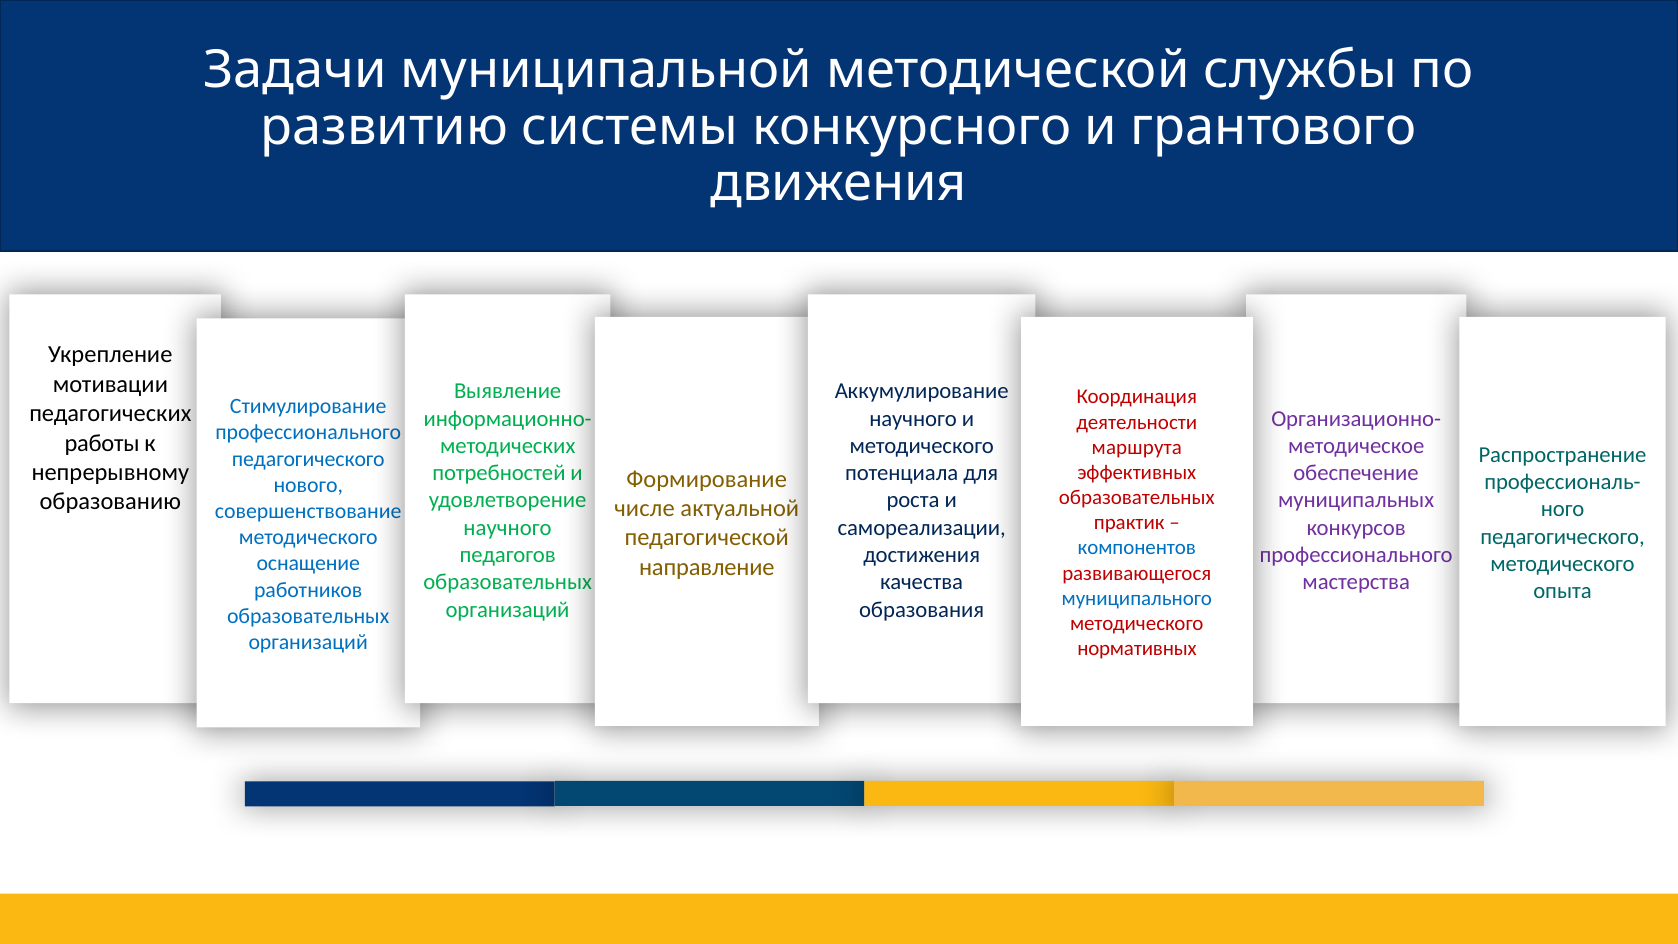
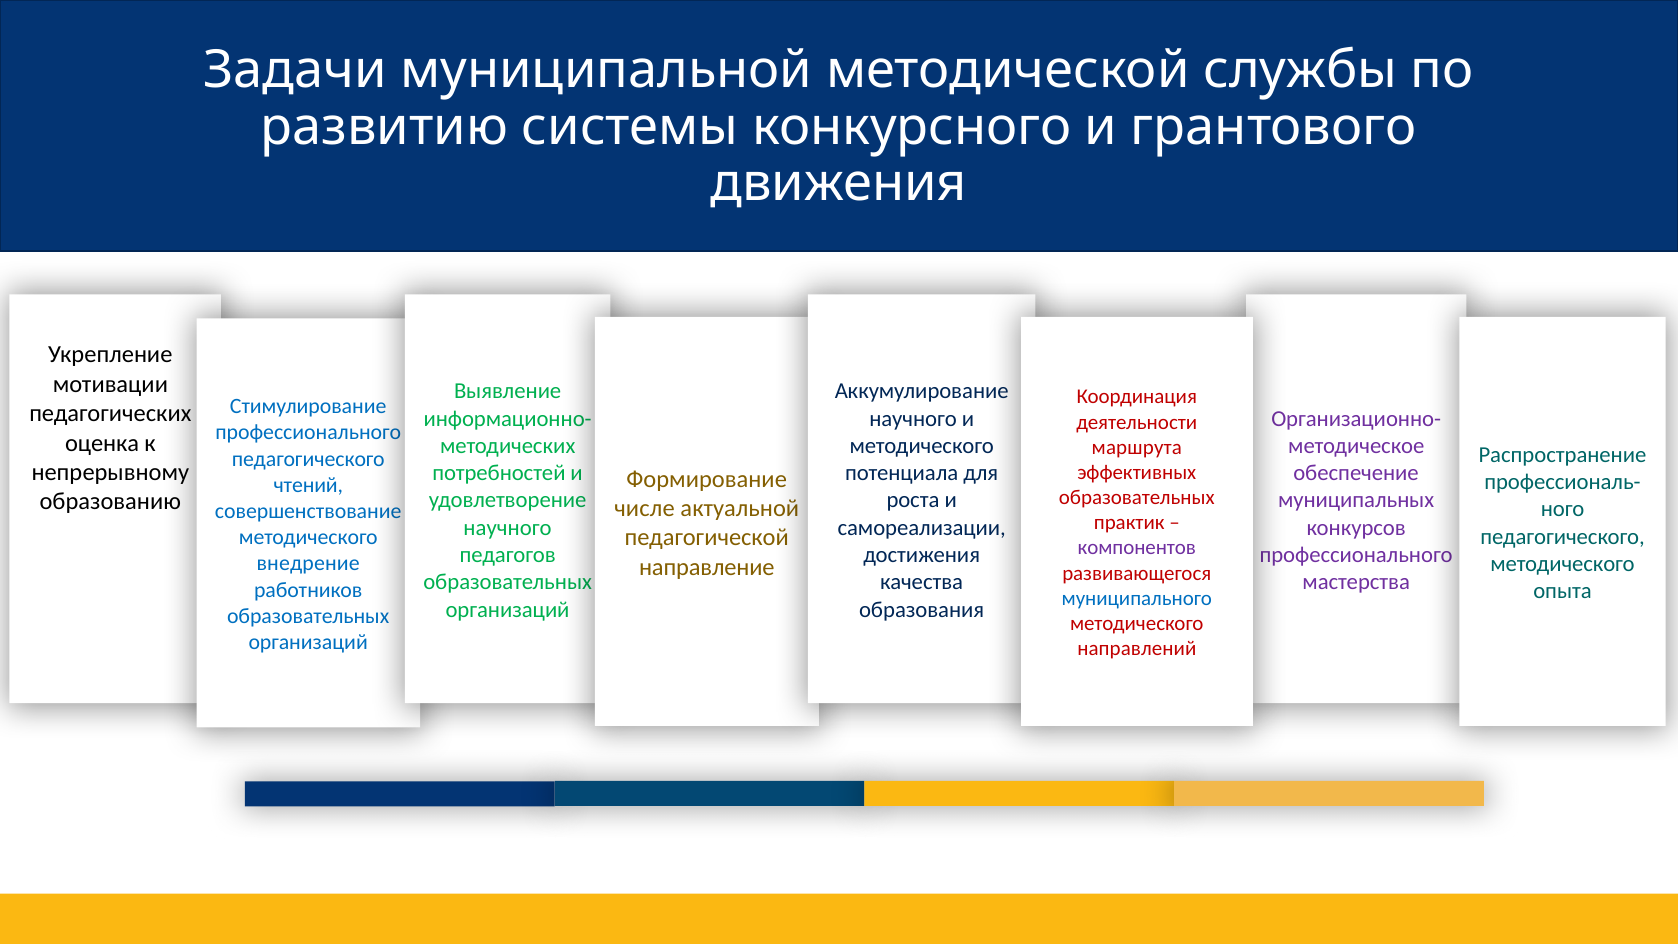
работы: работы -> оценка (102, 443)
нового: нового -> чтений (308, 485)
компонентов colour: blue -> purple (1137, 548)
оснащение: оснащение -> внедрение (308, 564)
нормативных: нормативных -> направлений (1137, 649)
